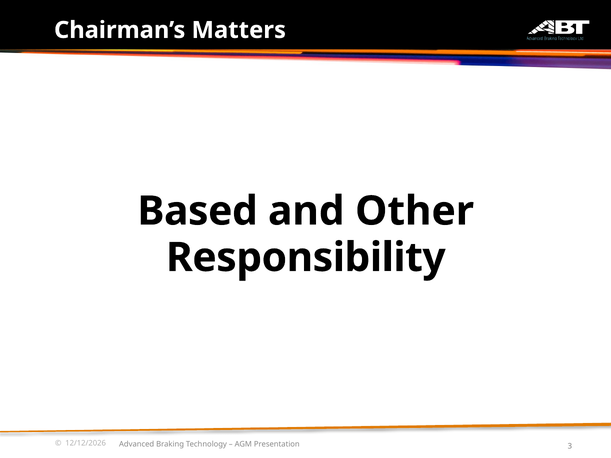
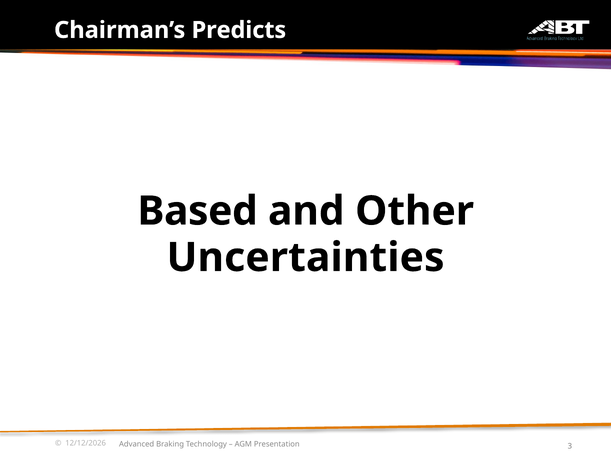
Matters: Matters -> Predicts (239, 30)
Responsibility: Responsibility -> Uncertainties (306, 258)
